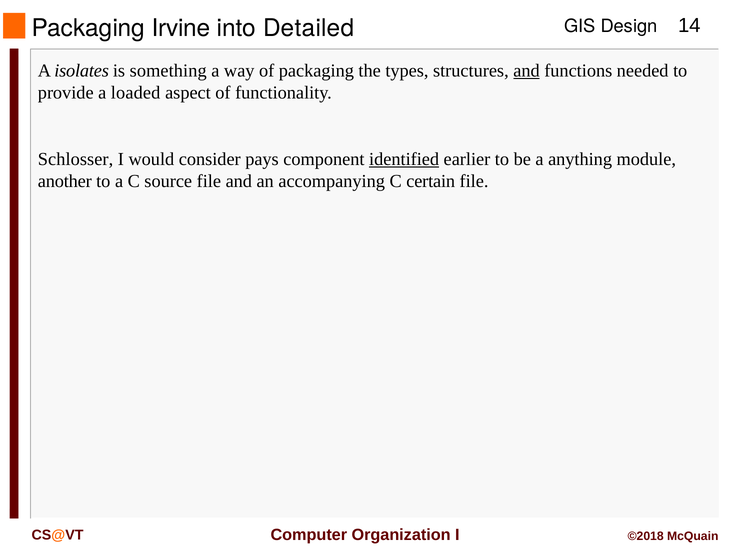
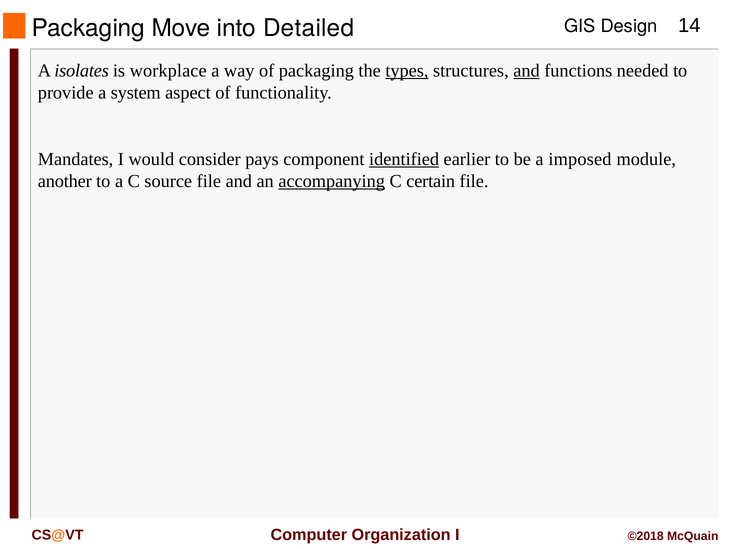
Irvine: Irvine -> Move (181, 28)
something: something -> workplace (168, 71)
types underline: none -> present (407, 71)
loaded: loaded -> system (136, 93)
Schlosser: Schlosser -> Mandates (76, 159)
anything: anything -> imposed (580, 159)
accompanying underline: none -> present (332, 181)
